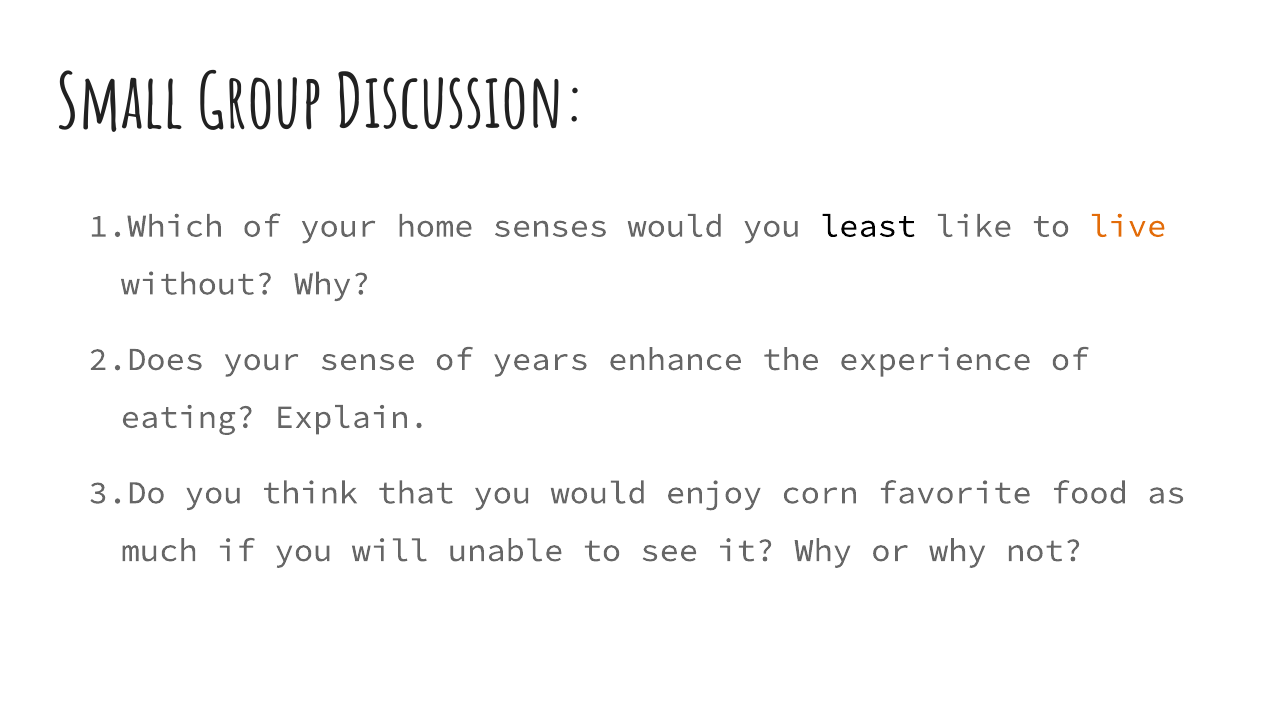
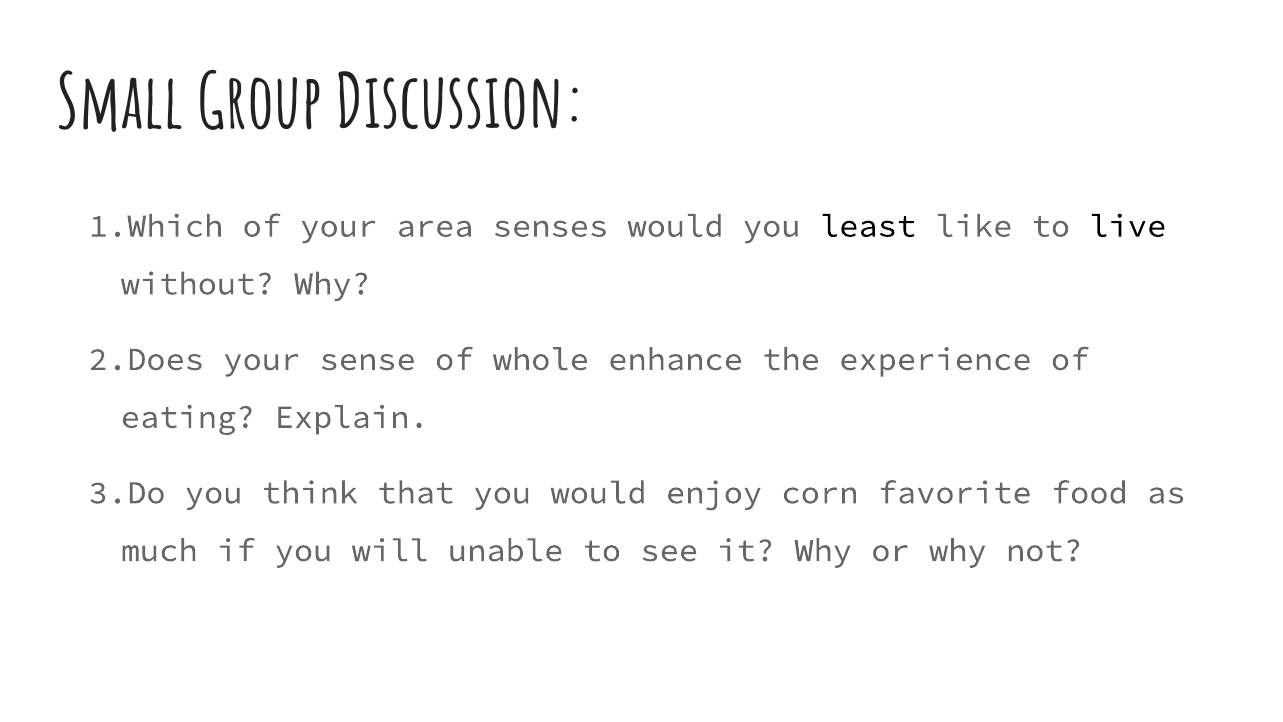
home: home -> area (435, 226)
live colour: orange -> black (1128, 226)
years: years -> whole (541, 359)
